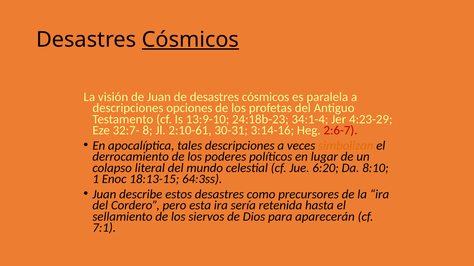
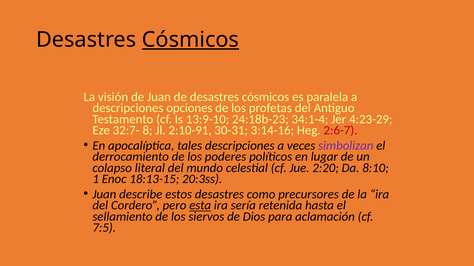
2:10-61: 2:10-61 -> 2:10-91 (190, 131)
simbolizan colour: orange -> purple (346, 146)
6:20: 6:20 -> 2:20 (326, 168)
64:3ss: 64:3ss -> 20:3ss (202, 179)
esta underline: none -> present (200, 206)
aparecerán: aparecerán -> aclamación (325, 217)
7:1: 7:1 -> 7:5 (104, 228)
